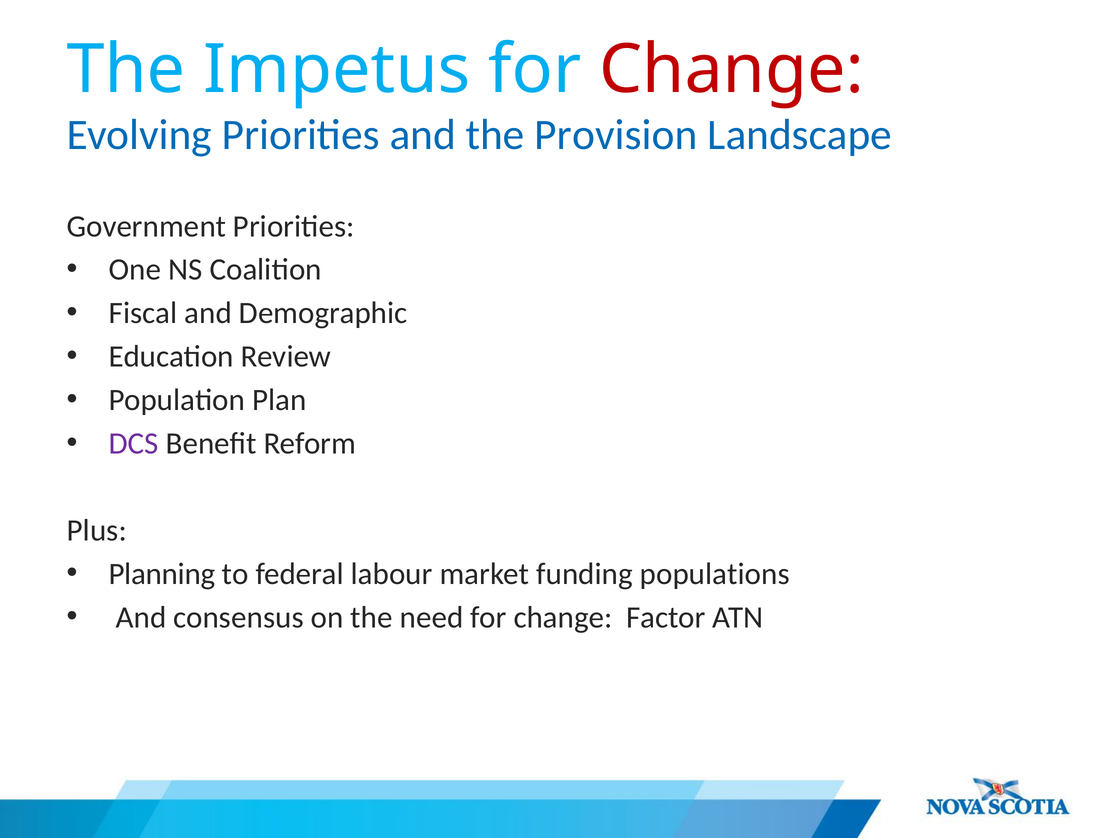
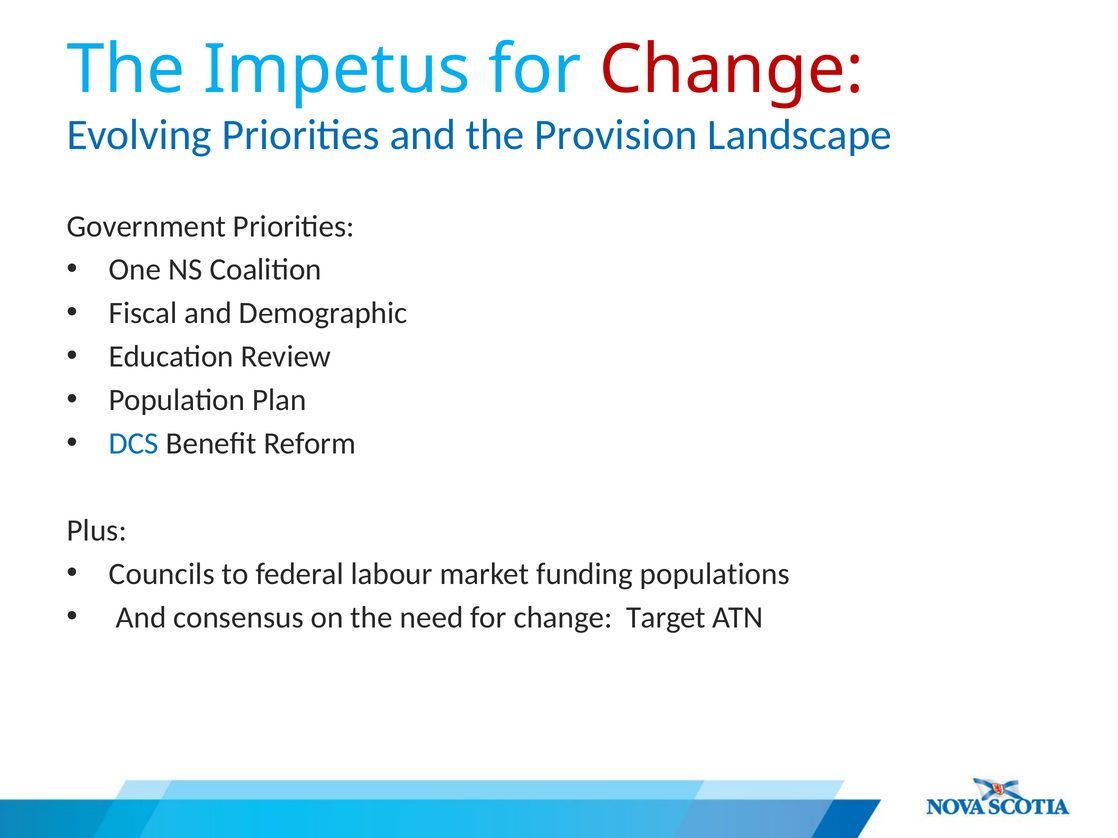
DCS colour: purple -> blue (134, 444)
Planning: Planning -> Councils (162, 574)
Factor: Factor -> Target (666, 618)
